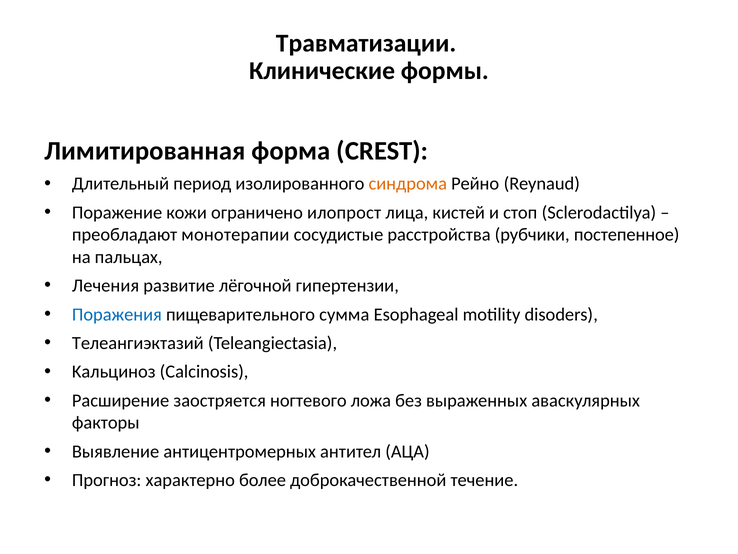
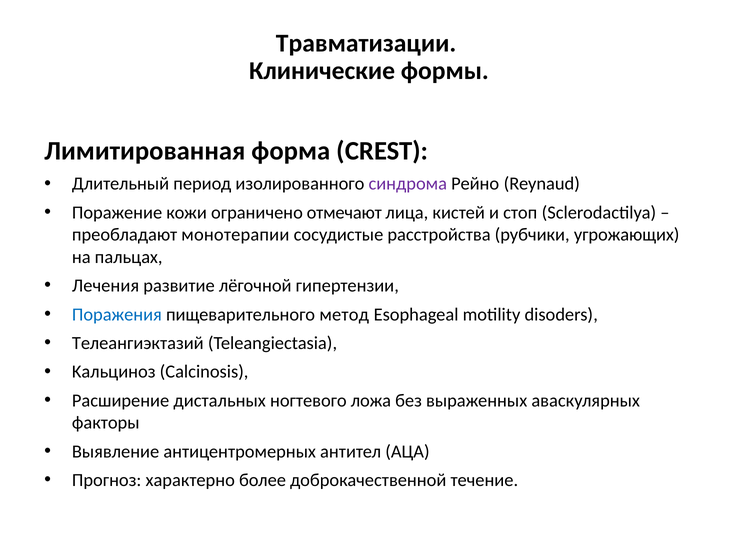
синдрома colour: orange -> purple (408, 184)
илопрост: илопрост -> отмечают (344, 212)
постепенное: постепенное -> угрожающих (627, 235)
сумма: сумма -> метод (344, 314)
заостряется: заостряется -> дистальных (220, 400)
